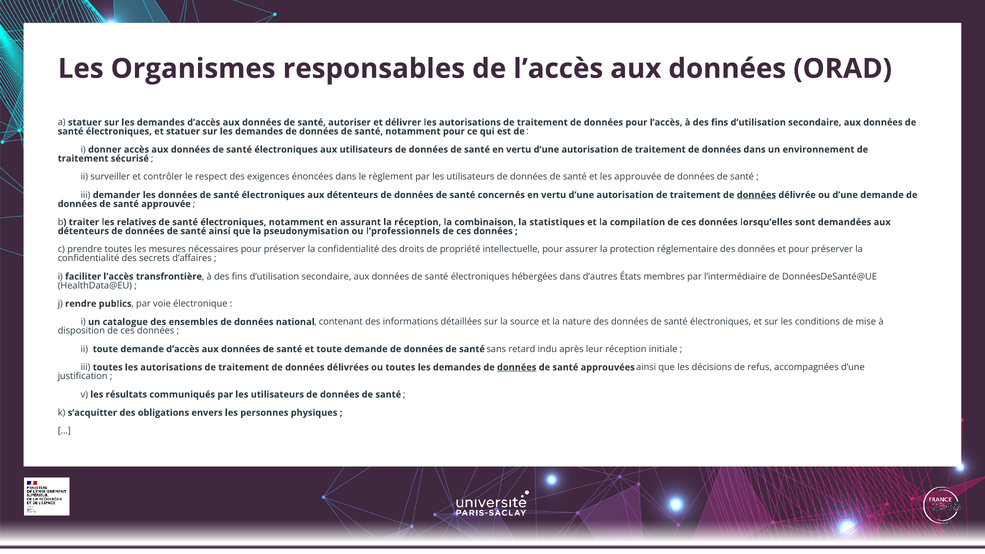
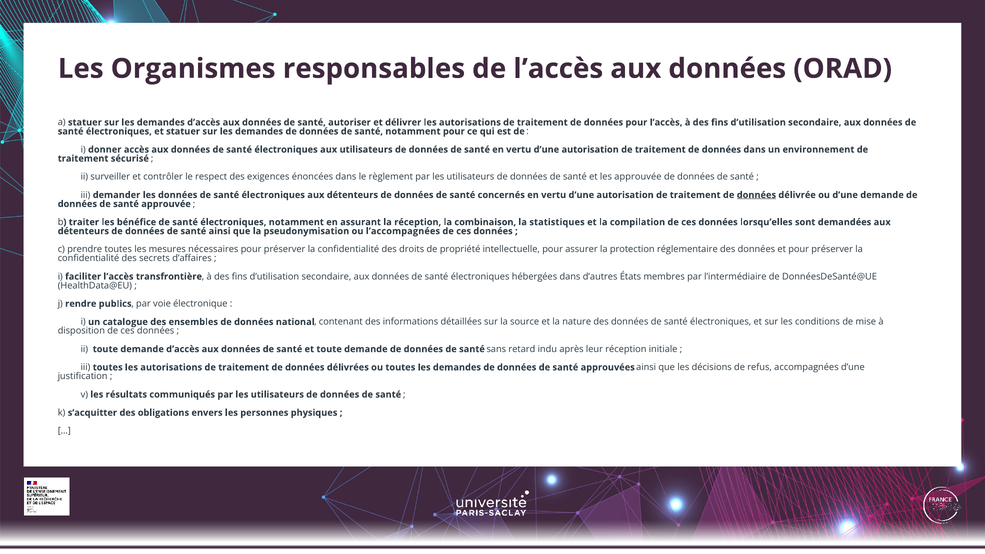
relatives: relatives -> bénéfice (136, 222)
l’professionnels: l’professionnels -> l’accompagnées (403, 231)
données underline: present -> none (517, 367)
